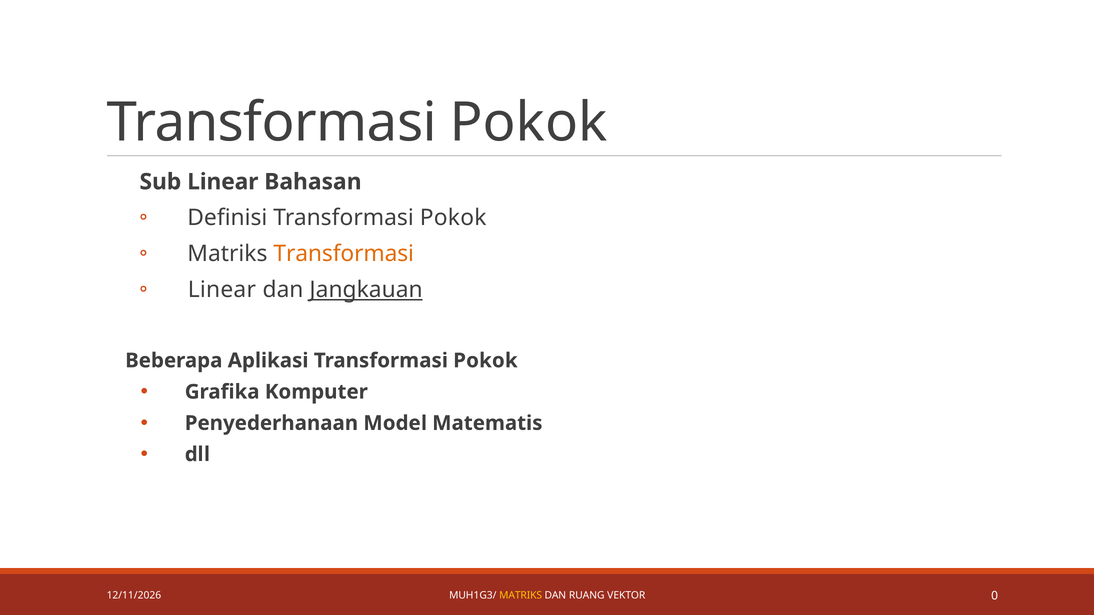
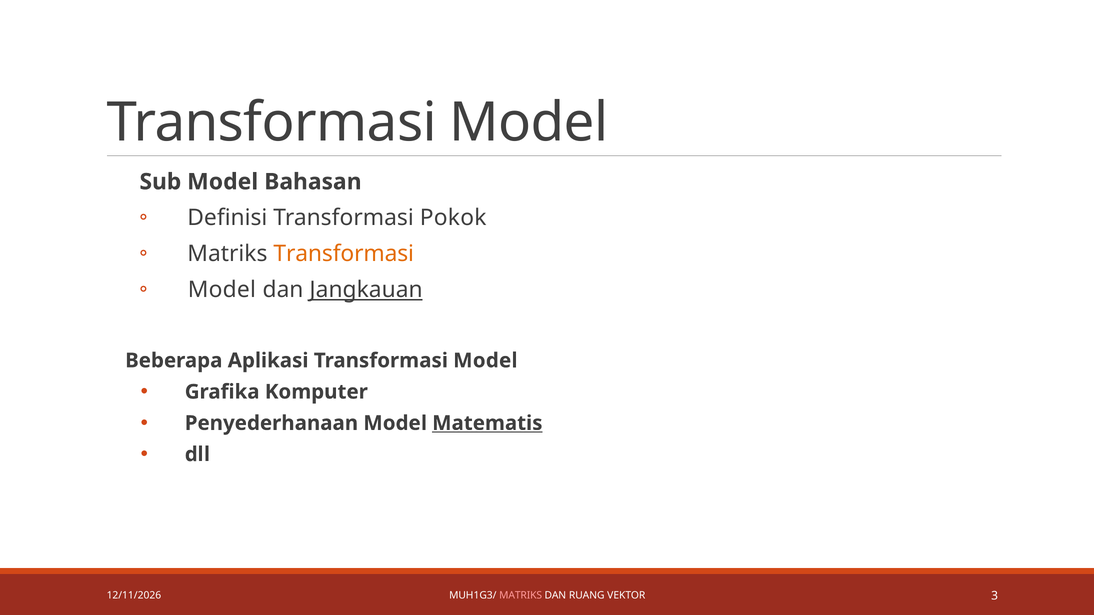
Pokok: Pokok -> Model (529, 123)
Sub Linear: Linear -> Model (223, 182)
Linear: Linear -> Model (222, 290)
Aplikasi Transformasi Pokok: Pokok -> Model (485, 361)
Matematis underline: none -> present (487, 423)
MATRIKS colour: yellow -> pink (521, 596)
0: 0 -> 3 (995, 596)
